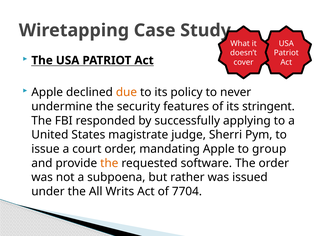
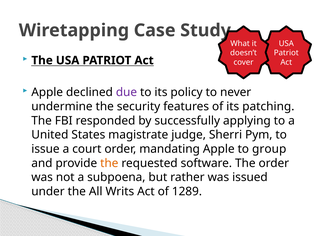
due colour: orange -> purple (126, 92)
stringent: stringent -> patching (268, 106)
7704: 7704 -> 1289 (187, 191)
